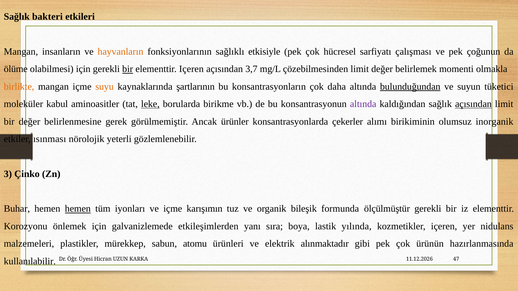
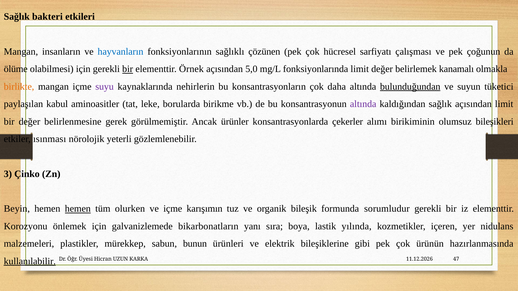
hayvanların colour: orange -> blue (121, 52)
etkisiyle: etkisiyle -> çözünen (264, 52)
elementtir Içeren: Içeren -> Örnek (191, 69)
3,7: 3,7 -> 5,0 (251, 69)
çözebilmesinden: çözebilmesinden -> fonksiyonlarında (316, 69)
momenti: momenti -> kanamalı (456, 69)
suyu colour: orange -> purple (105, 87)
şartlarının: şartlarının -> nehirlerin (195, 87)
moleküler: moleküler -> paylaşılan (23, 104)
leke underline: present -> none (150, 104)
açısından underline: present -> none (473, 104)
inorganik: inorganik -> bileşikleri (495, 122)
Buhar: Buhar -> Beyin (17, 209)
iyonları: iyonları -> olurken (130, 209)
ölçülmüştür: ölçülmüştür -> sorumludur (387, 209)
etkileşimlerden: etkileşimlerden -> bikarbonatların (208, 227)
atomu: atomu -> bunun (195, 244)
alınmaktadır: alınmaktadır -> bileşiklerine (325, 244)
kullanılabilir underline: none -> present (30, 261)
